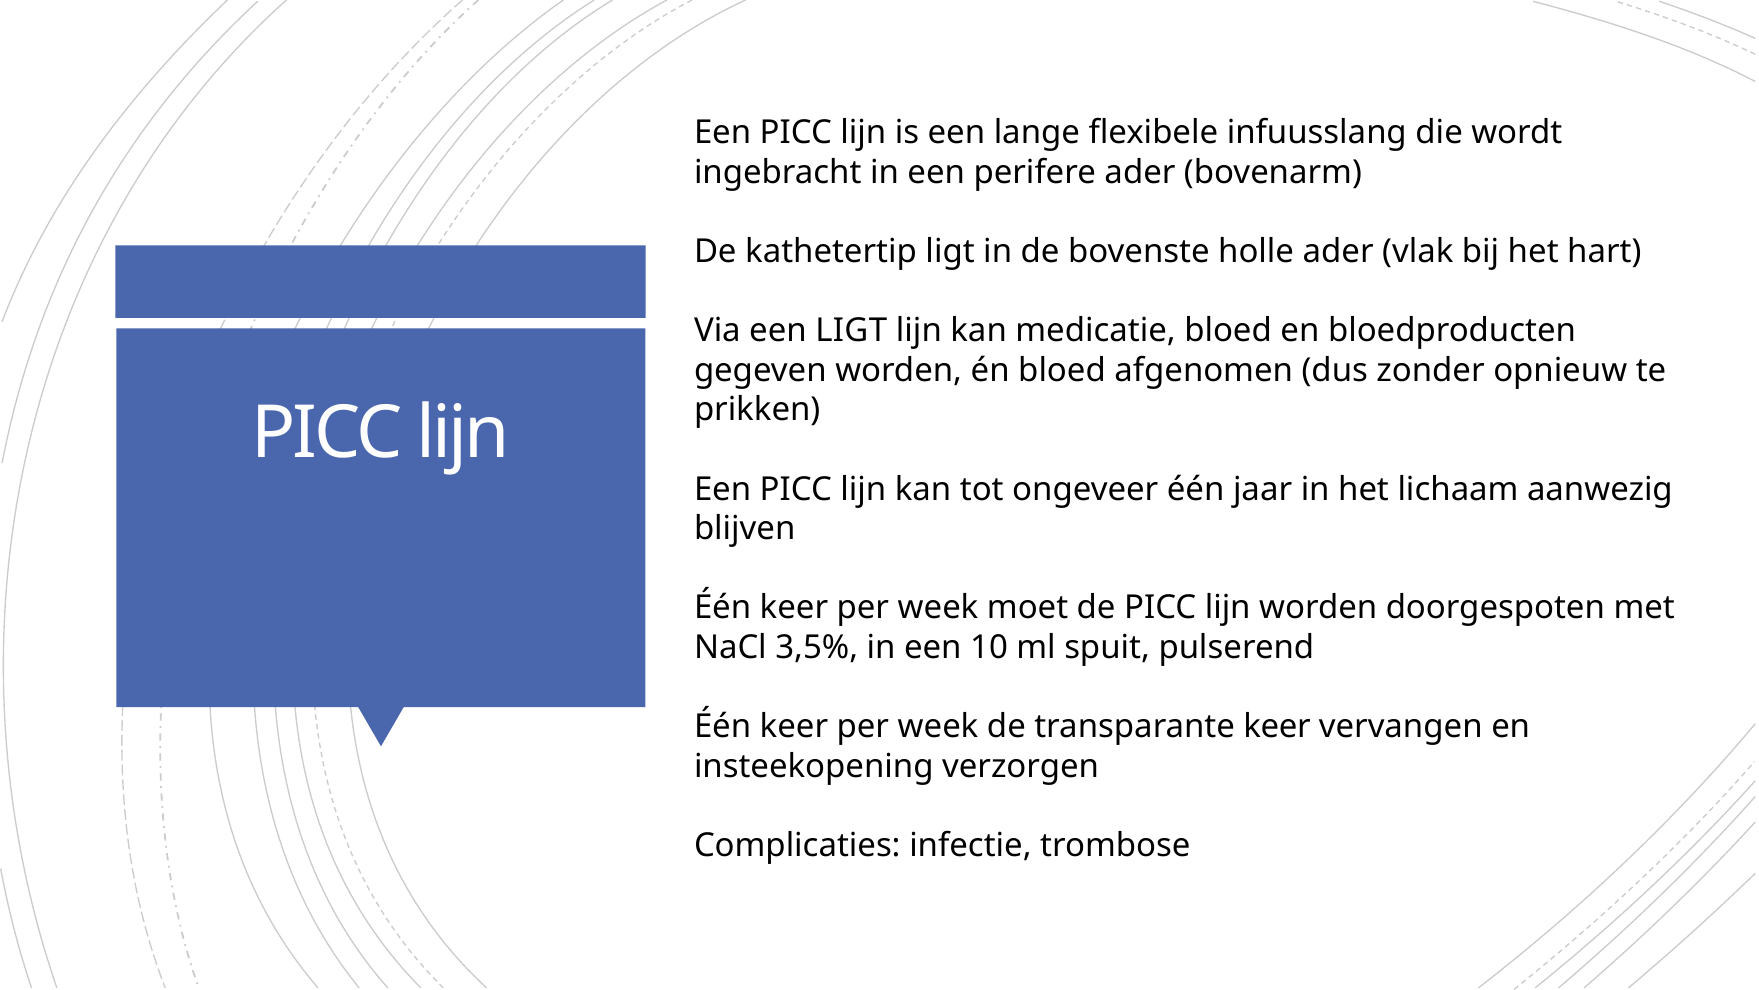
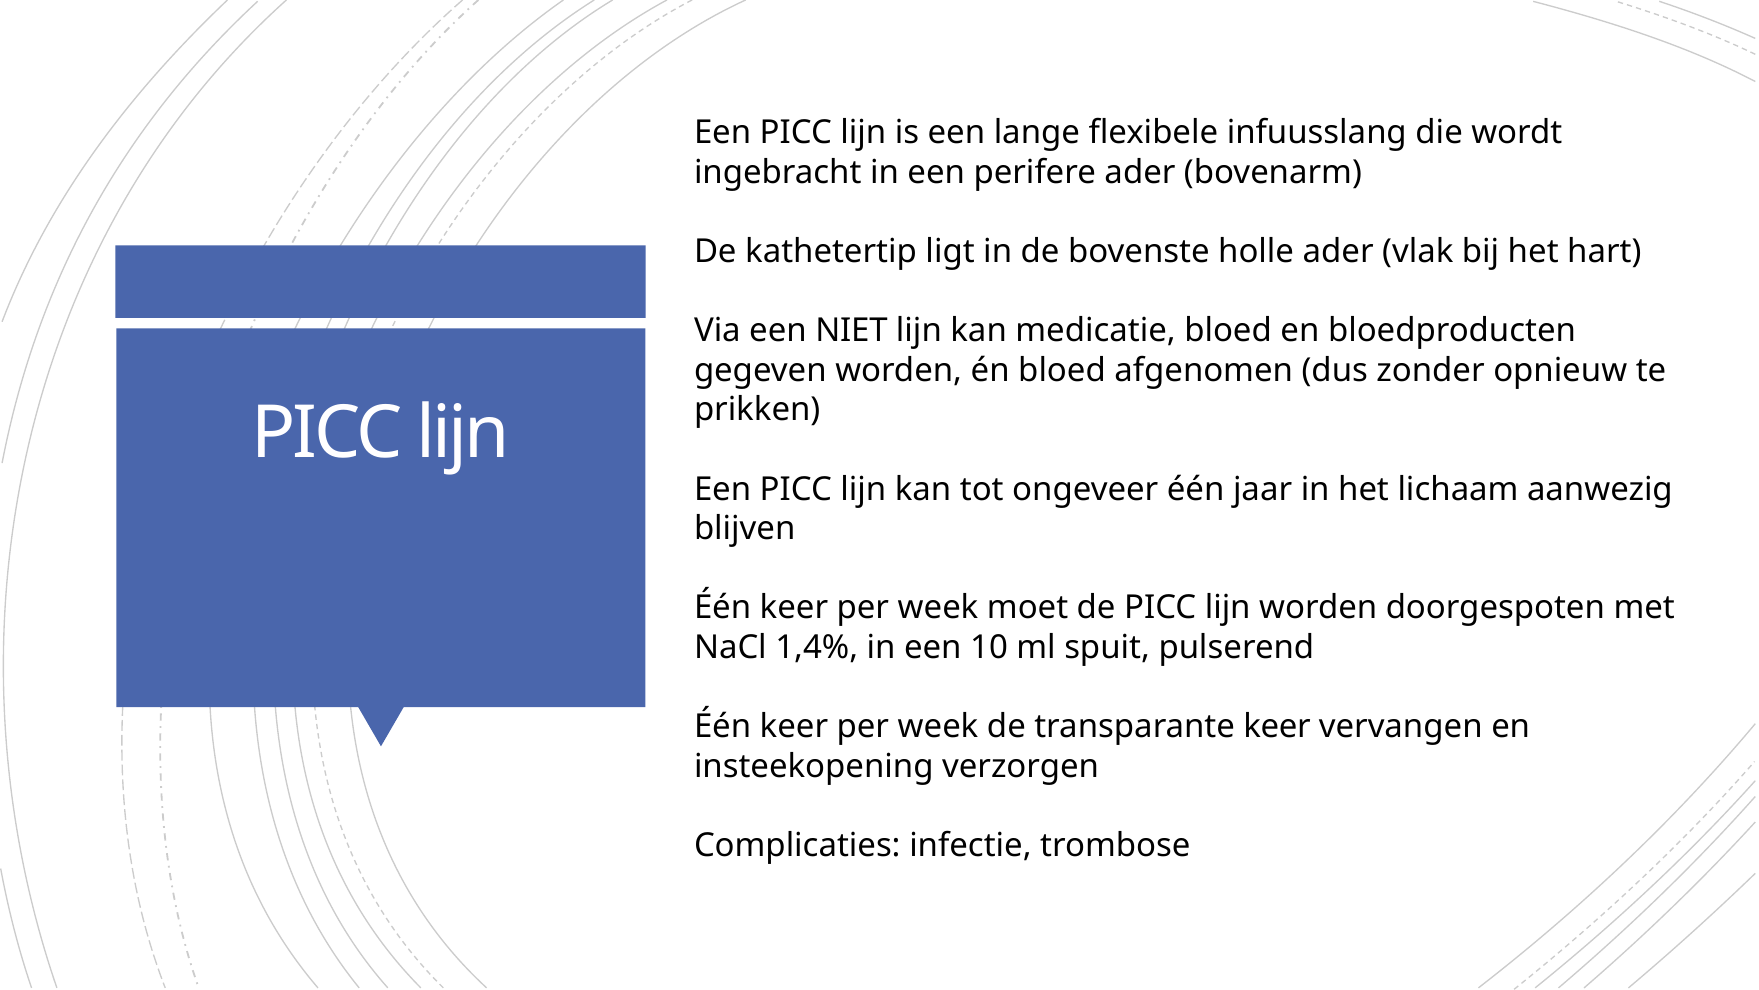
een LIGT: LIGT -> NIET (851, 331)
3,5%: 3,5% -> 1,4% (817, 647)
